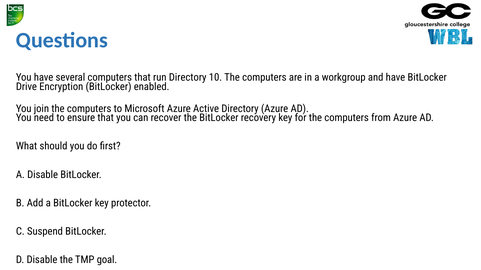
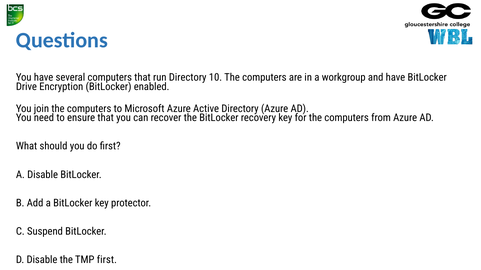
TMP goal: goal -> first (107, 260)
